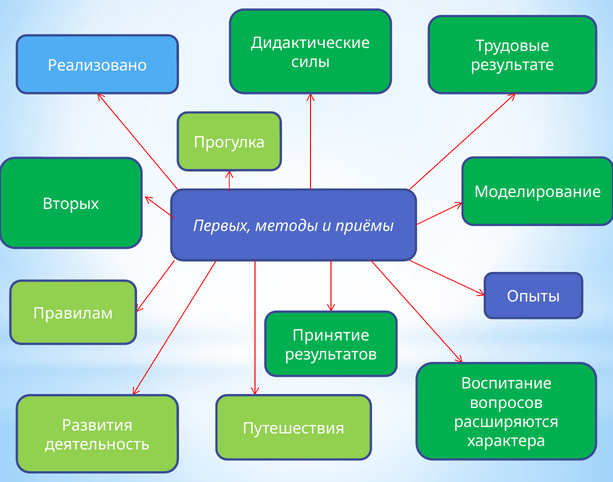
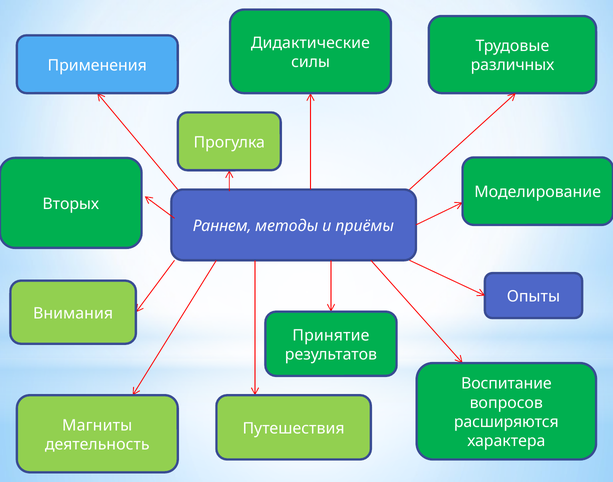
результате: результате -> различных (512, 65)
Реализовано: Реализовано -> Применения (97, 65)
Первых: Первых -> Раннем (222, 226)
Правилам: Правилам -> Внимания (73, 314)
Развития: Развития -> Магниты (97, 426)
